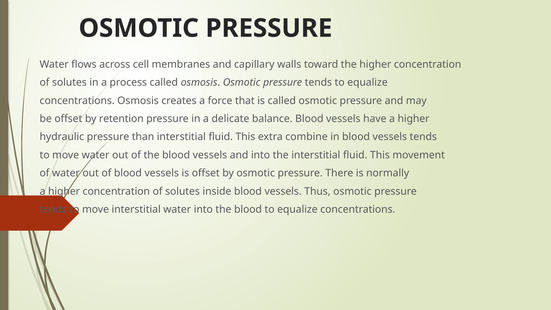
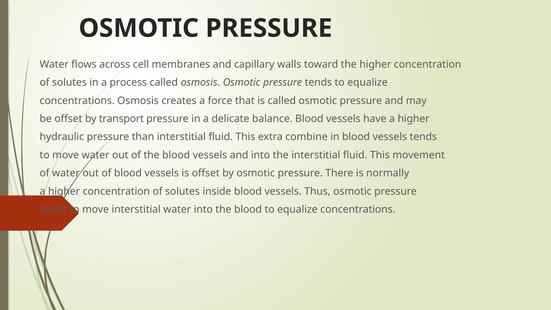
retention: retention -> transport (121, 119)
